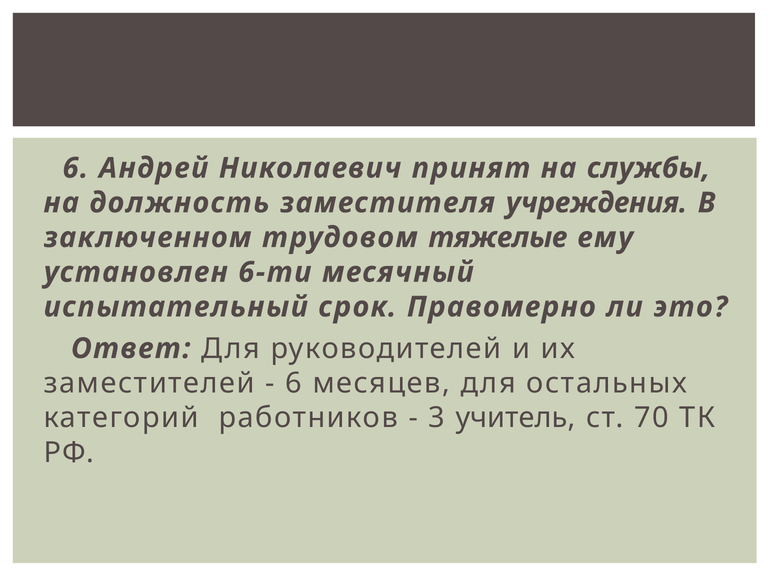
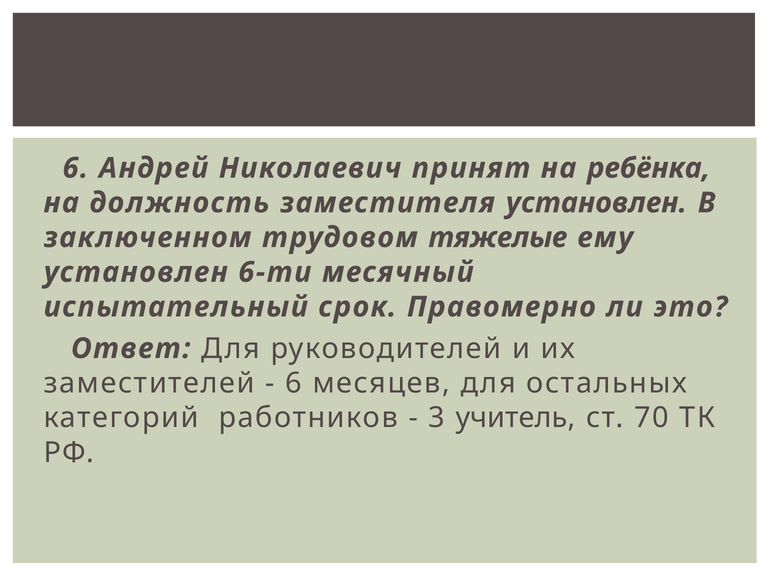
службы: службы -> ребёнка (649, 168)
заместителя учреждения: учреждения -> установлен (596, 203)
